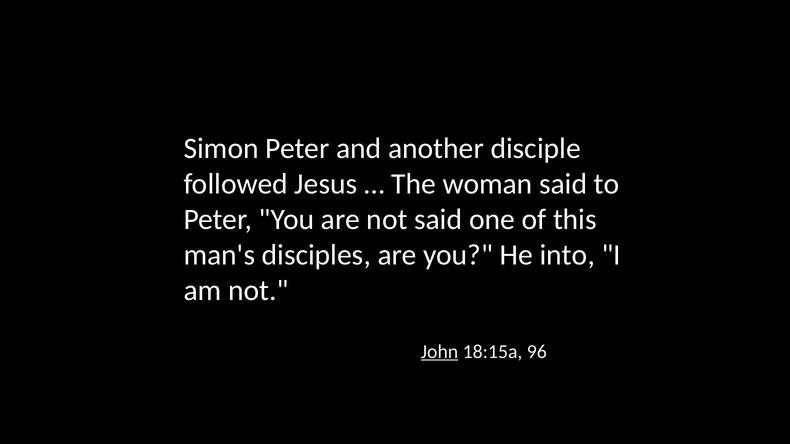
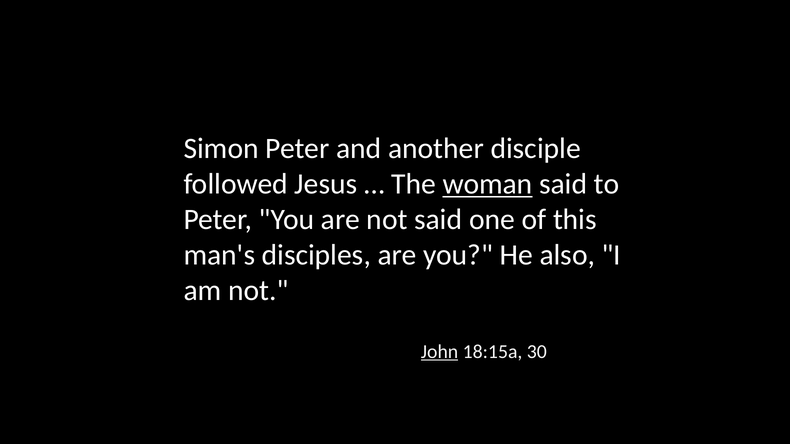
woman underline: none -> present (488, 184)
into: into -> also (567, 255)
96: 96 -> 30 (537, 352)
